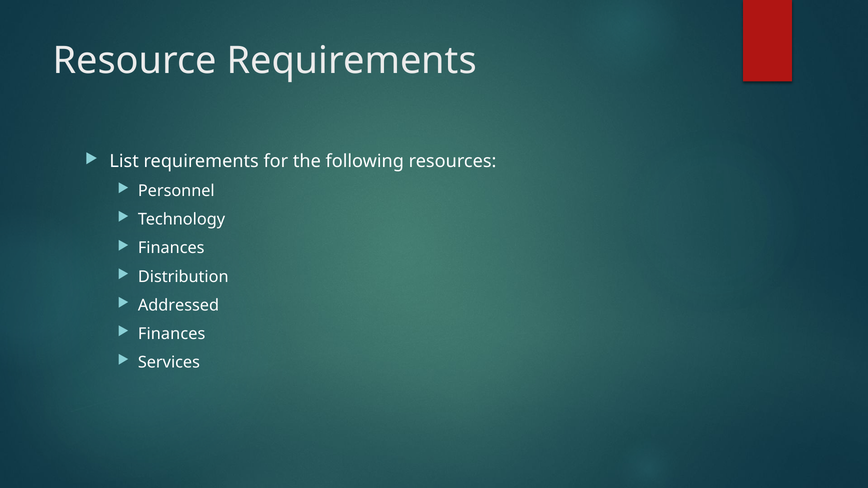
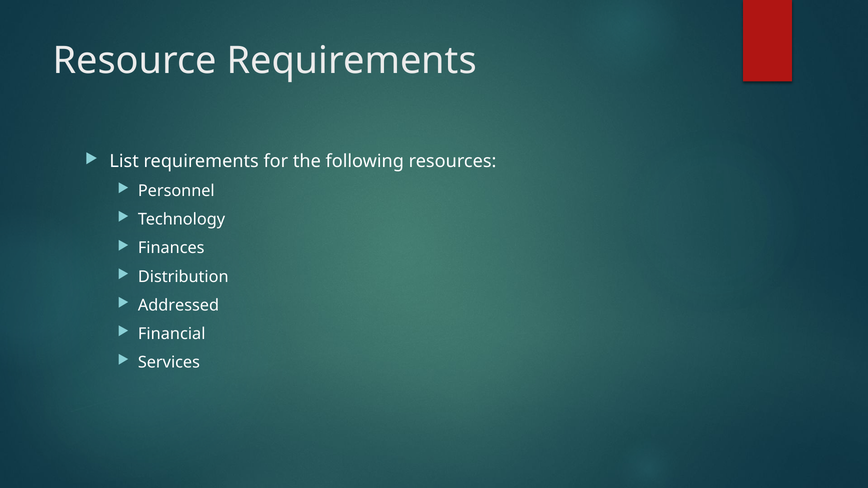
Finances: Finances -> Financial (172, 334)
